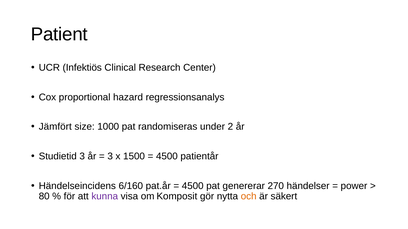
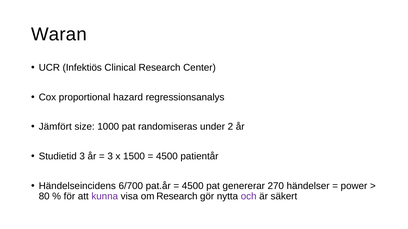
Patient: Patient -> Waran (59, 34)
6/160: 6/160 -> 6/700 (131, 186)
om Komposit: Komposit -> Research (177, 197)
och colour: orange -> purple (249, 197)
